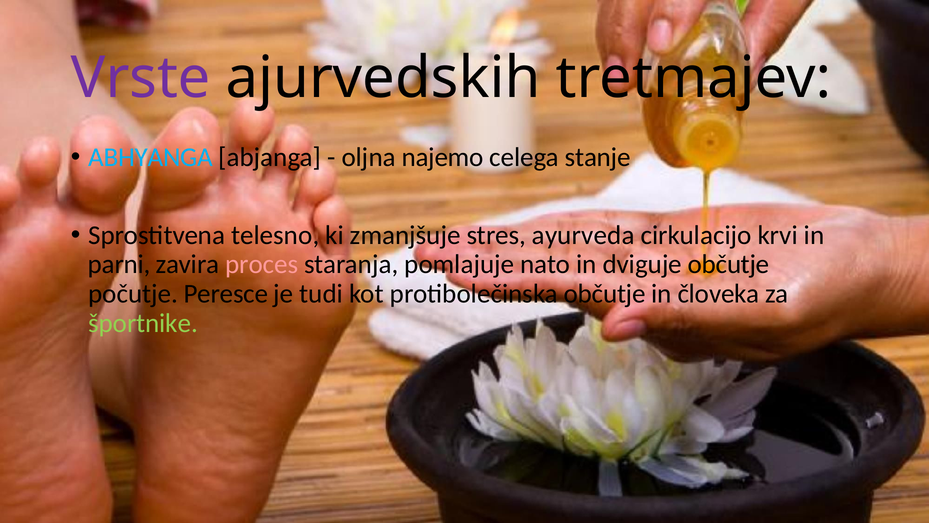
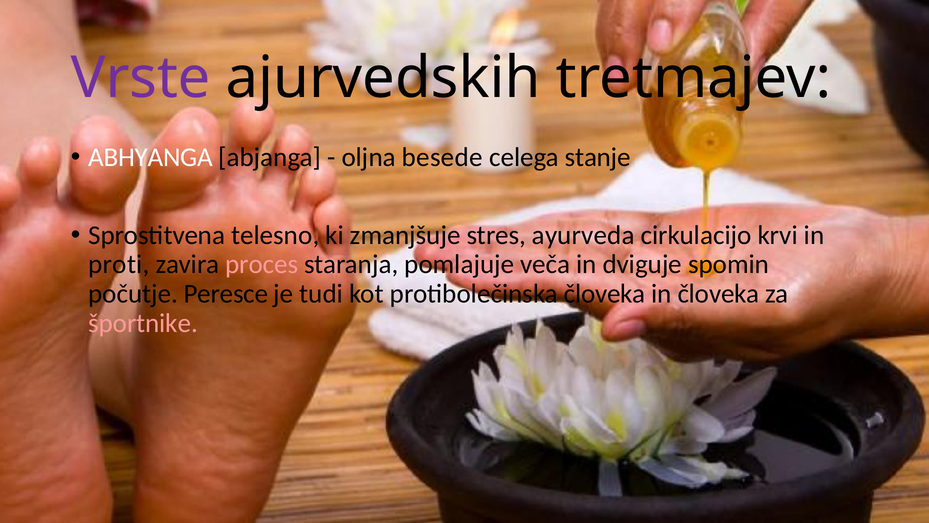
ABHYANGA colour: light blue -> white (150, 157)
najemo: najemo -> besede (442, 157)
parni: parni -> proti (119, 264)
nato: nato -> veča (545, 264)
dviguje občutje: občutje -> spomin (729, 264)
protibolečinska občutje: občutje -> človeka (605, 294)
športnike colour: light green -> pink (143, 323)
